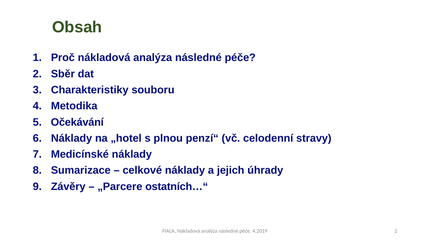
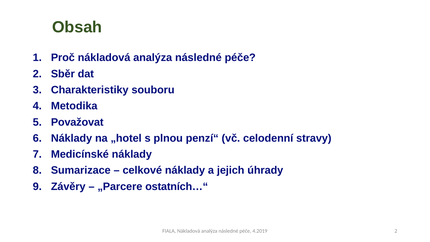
Očekávání: Očekávání -> Považovat (77, 122)
